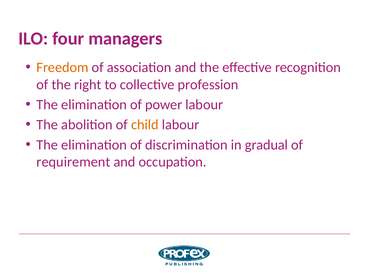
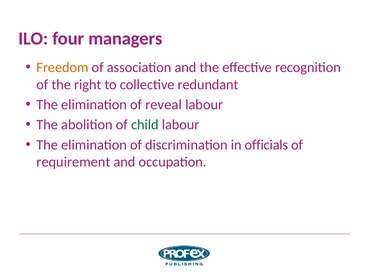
profession: profession -> redundant (208, 85)
power: power -> reveal (164, 105)
child colour: orange -> green (145, 125)
gradual: gradual -> officials (266, 145)
